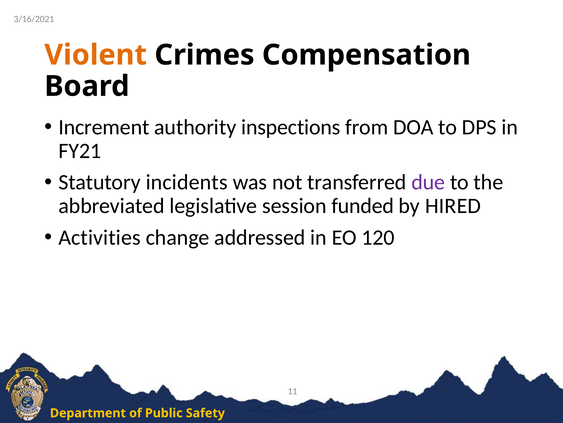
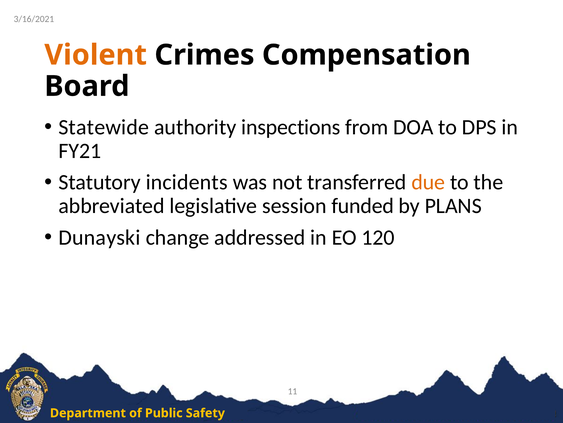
Increment: Increment -> Statewide (104, 127)
due colour: purple -> orange (428, 182)
HIRED: HIRED -> PLANS (453, 206)
Activities: Activities -> Dunayski (99, 237)
